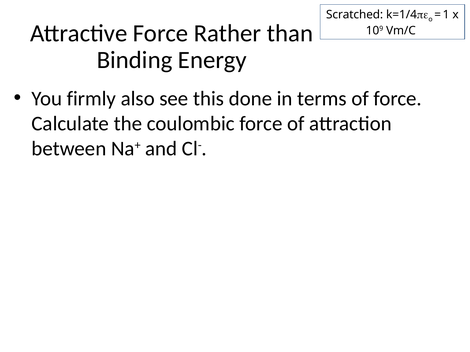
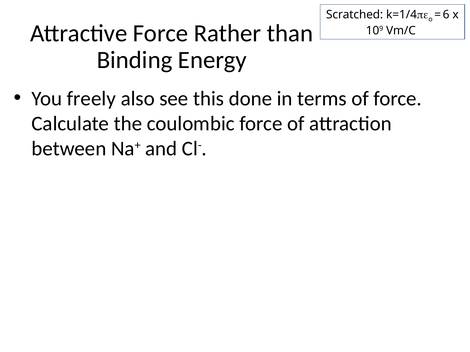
1: 1 -> 6 (446, 15)
firmly: firmly -> freely (91, 99)
